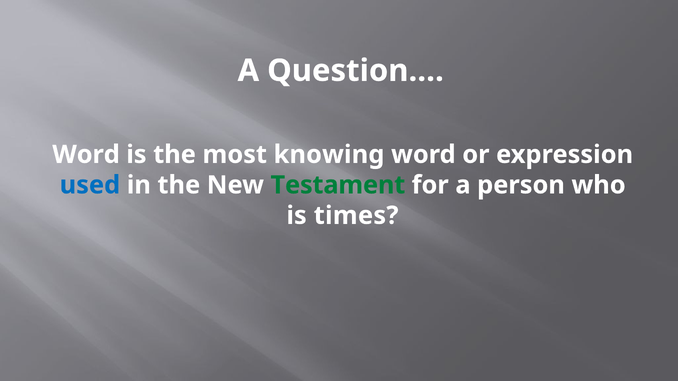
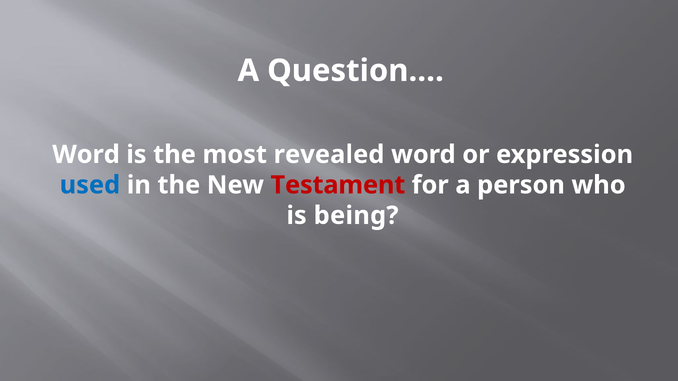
knowing: knowing -> revealed (329, 155)
Testament colour: green -> red (338, 185)
times: times -> being (356, 216)
